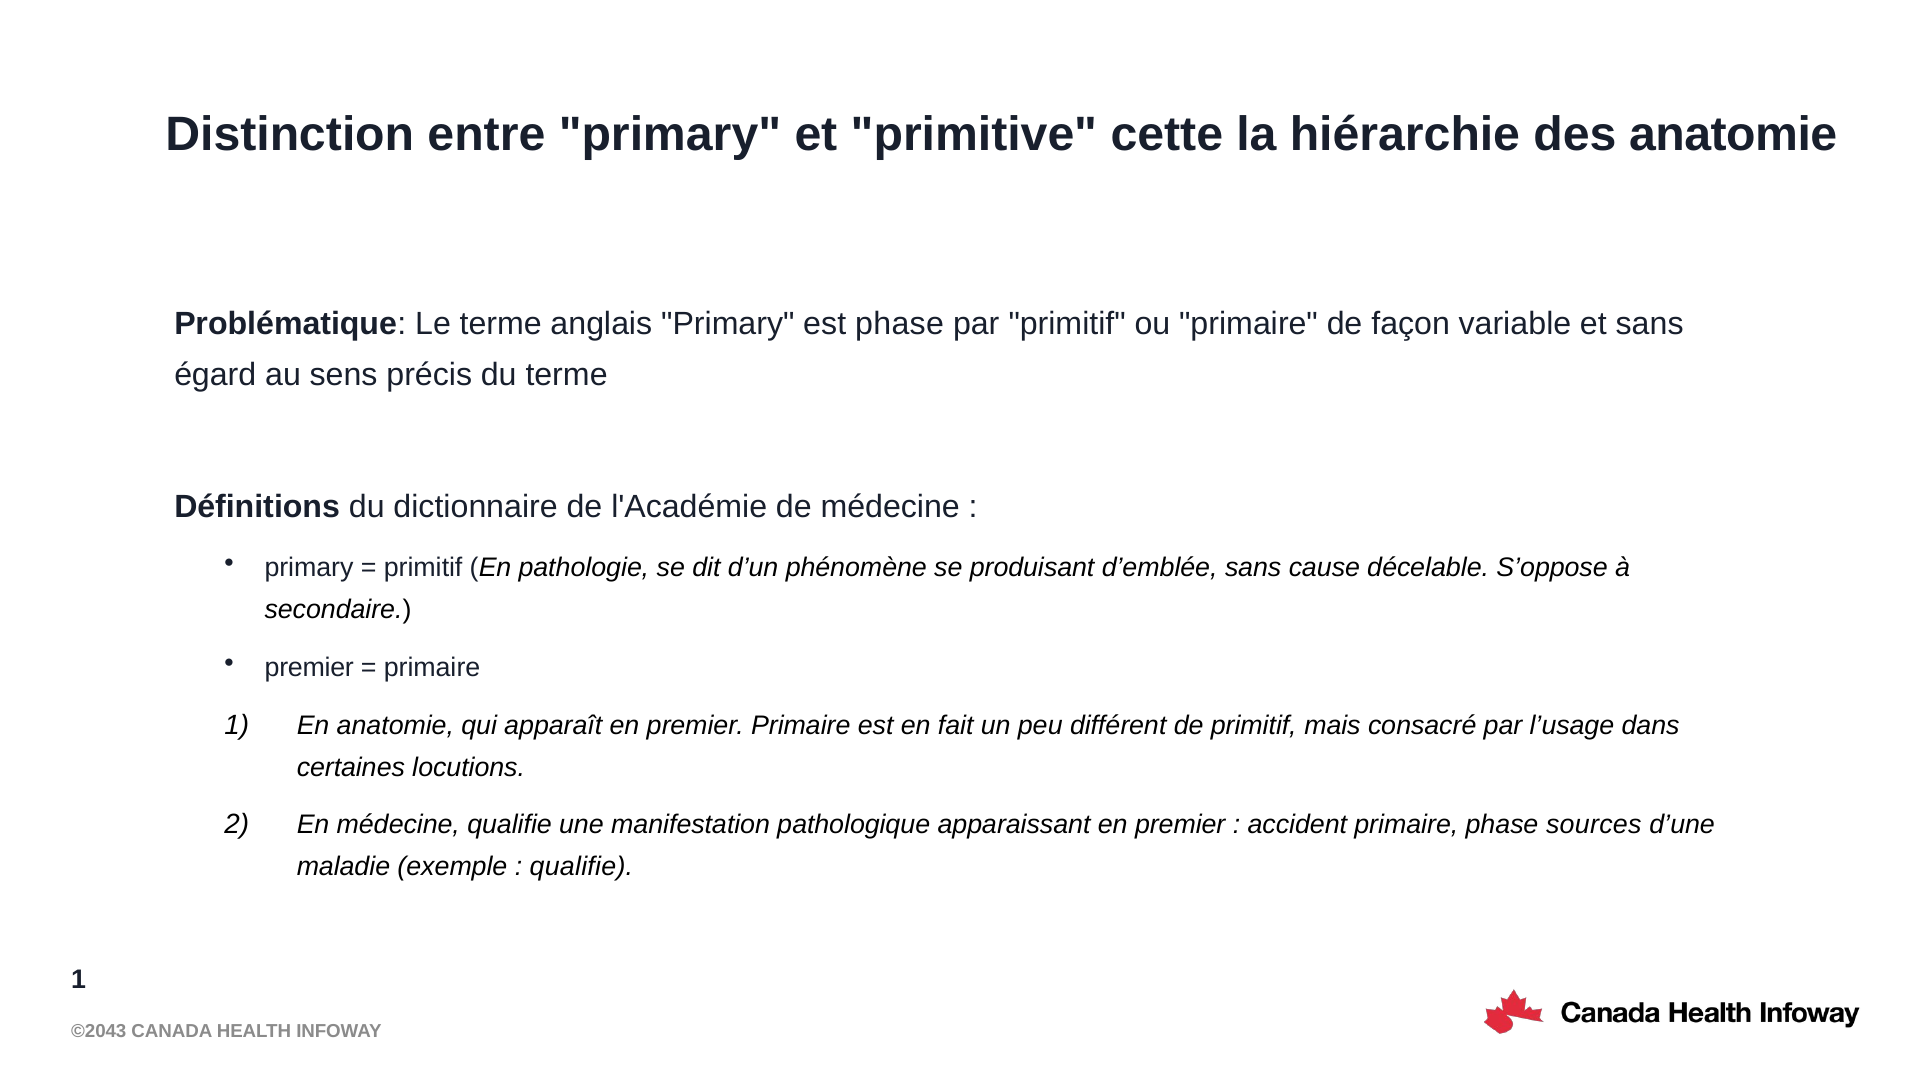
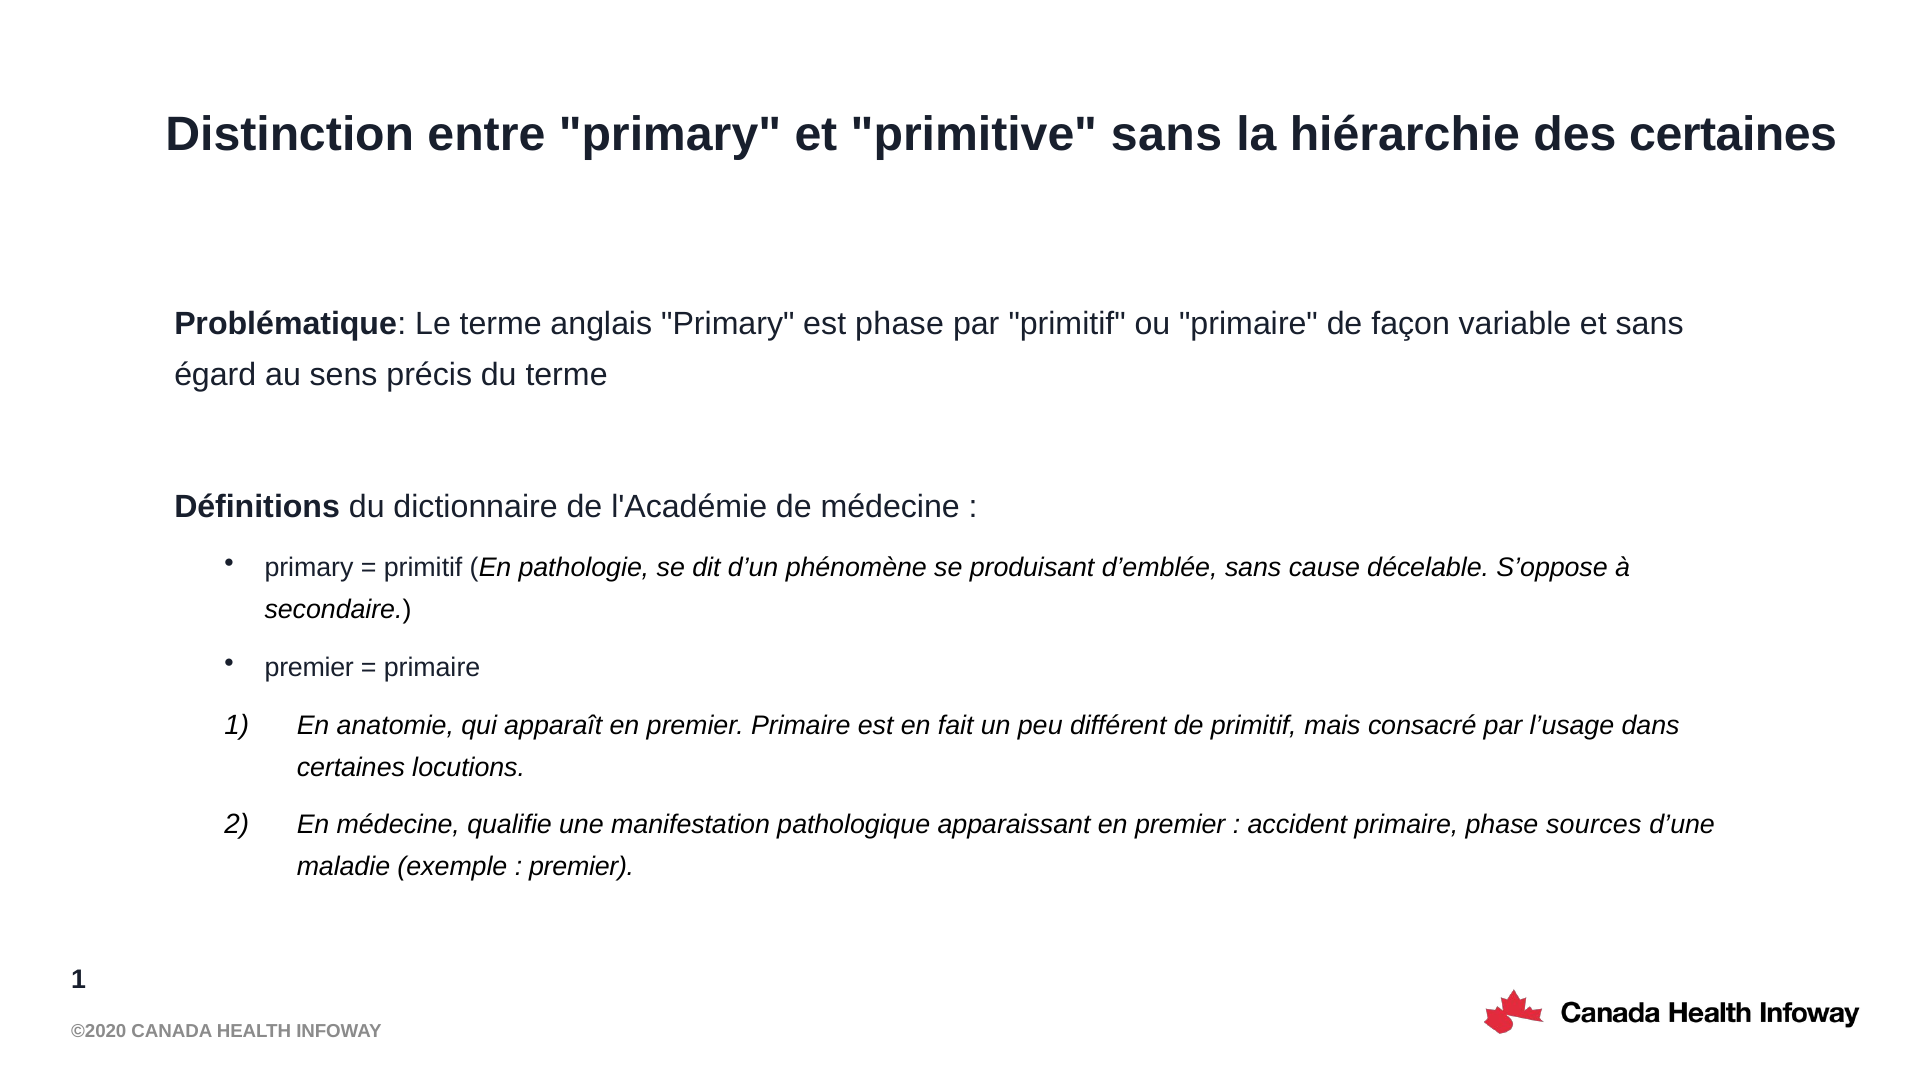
primitive cette: cette -> sans (1167, 135)
des anatomie: anatomie -> certaines (1733, 135)
qualifie: qualifie -> premier (582, 867)
©2043: ©2043 -> ©2020 (99, 1031)
